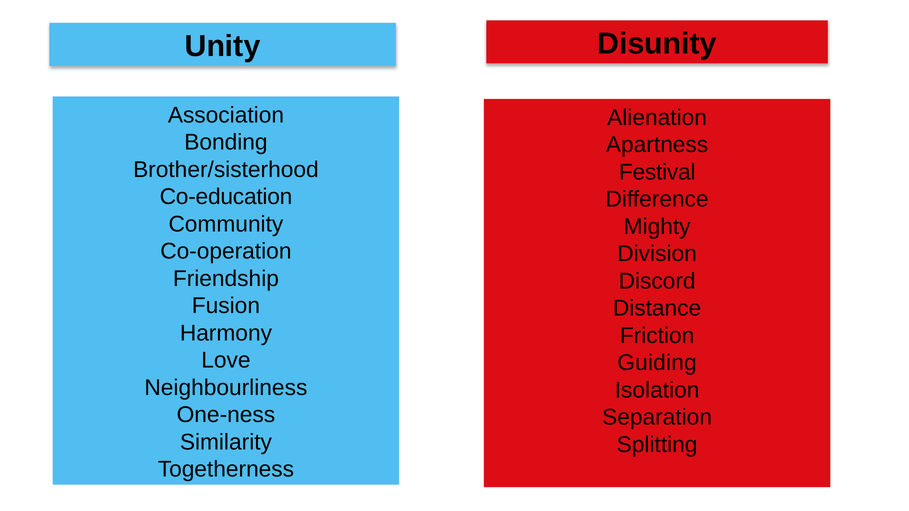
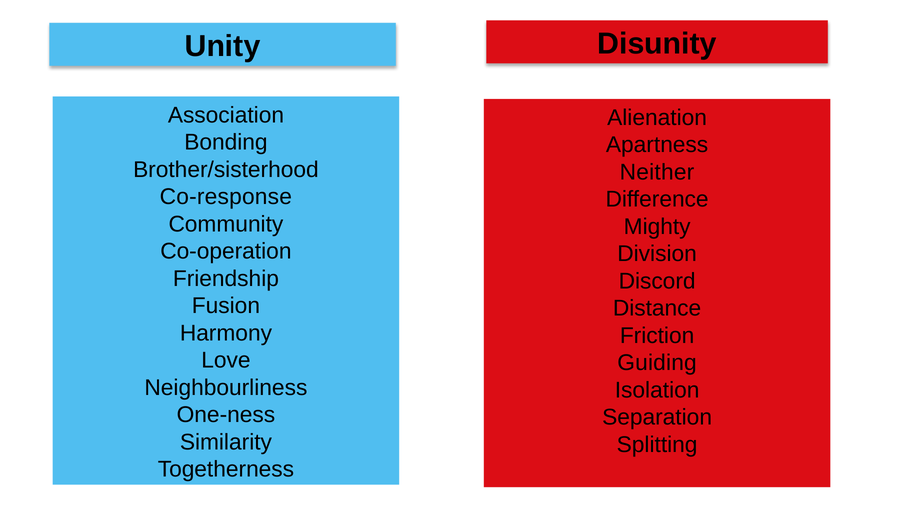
Festival: Festival -> Neither (657, 172)
Co-education: Co-education -> Co-response (226, 197)
